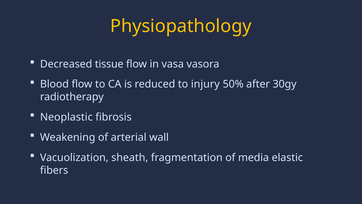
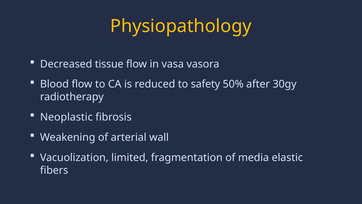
injury: injury -> safety (205, 84)
sheath: sheath -> limited (130, 157)
